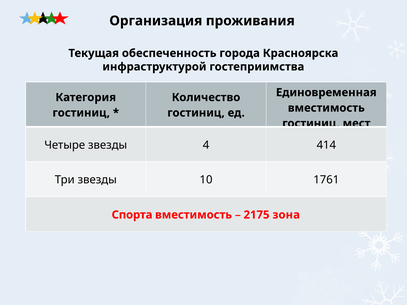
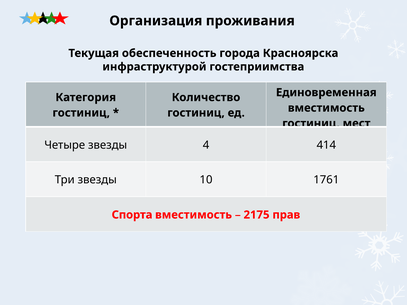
зона: зона -> прав (286, 215)
